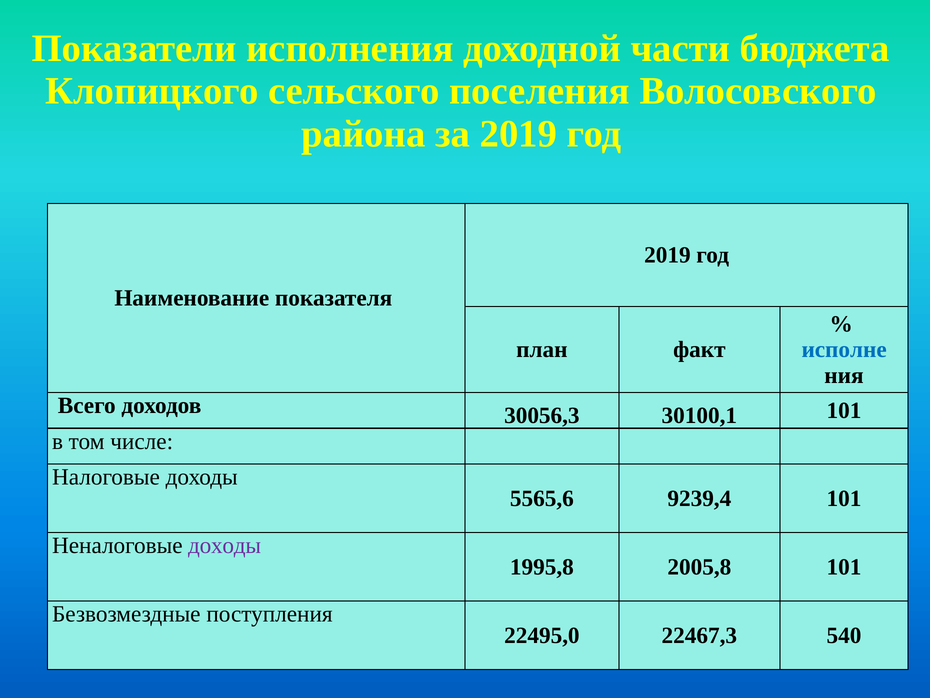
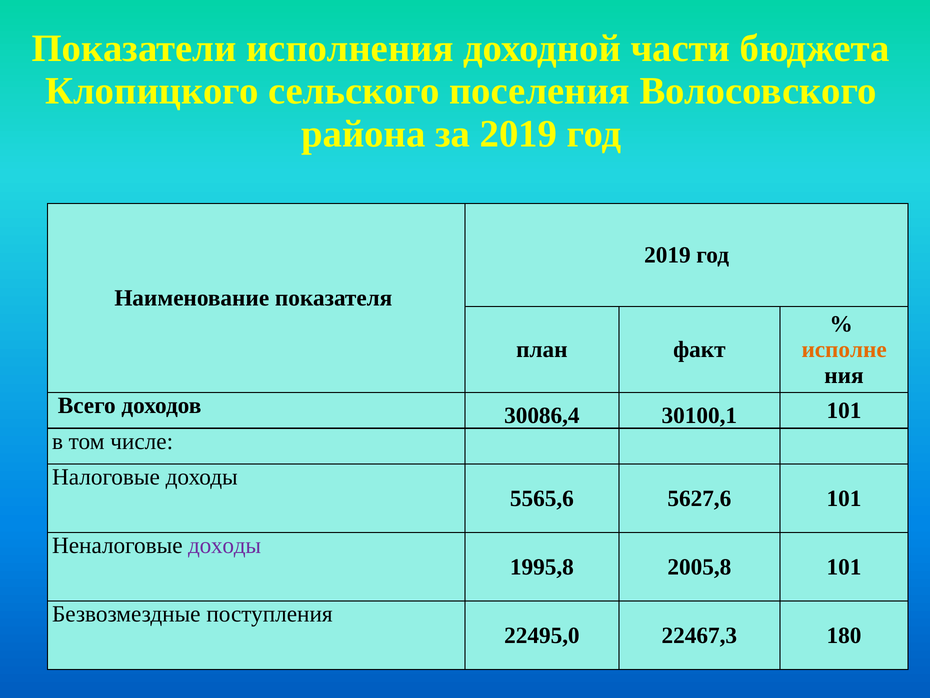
исполне colour: blue -> orange (844, 349)
30056,3: 30056,3 -> 30086,4 (542, 415)
9239,4: 9239,4 -> 5627,6 (699, 498)
540: 540 -> 180 (844, 635)
